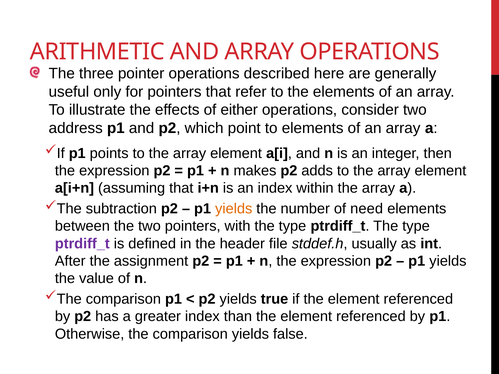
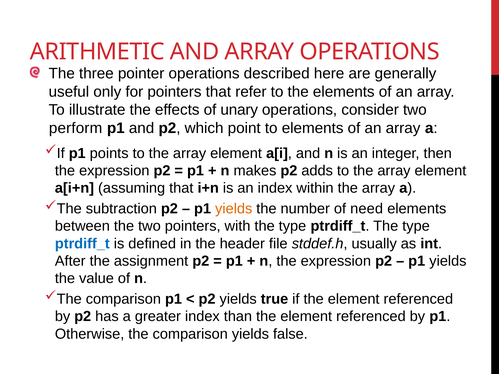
either: either -> unary (239, 110)
address: address -> perform (76, 128)
ptrdiff_t colour: purple -> blue (82, 244)
